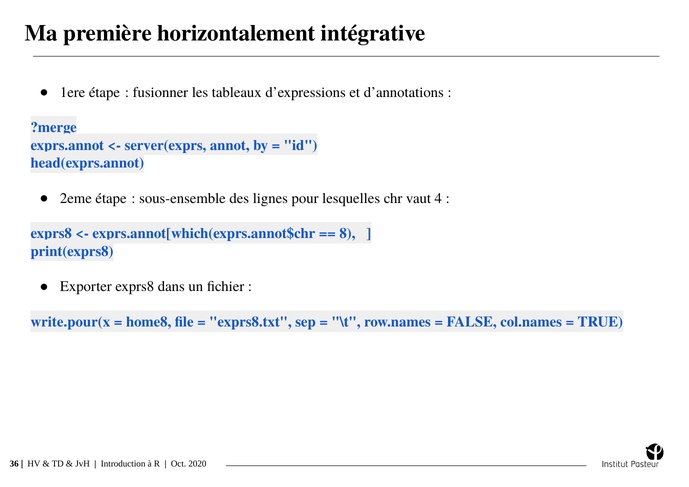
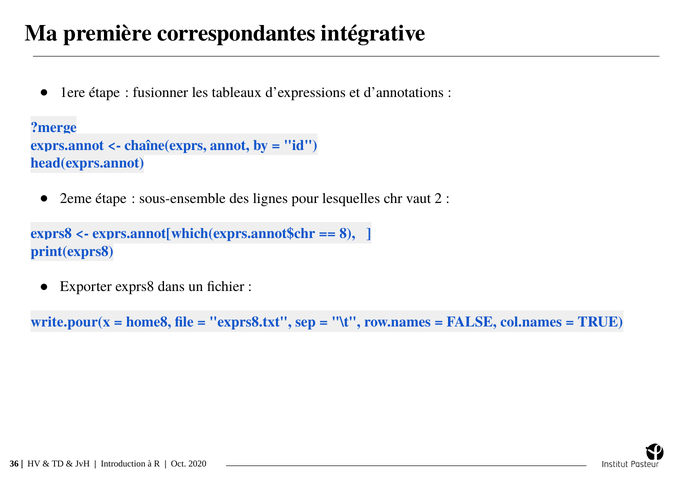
horizontalement: horizontalement -> correspondantes (236, 33)
server(exprs: server(exprs -> chaîne(exprs (166, 145)
4: 4 -> 2 (438, 198)
